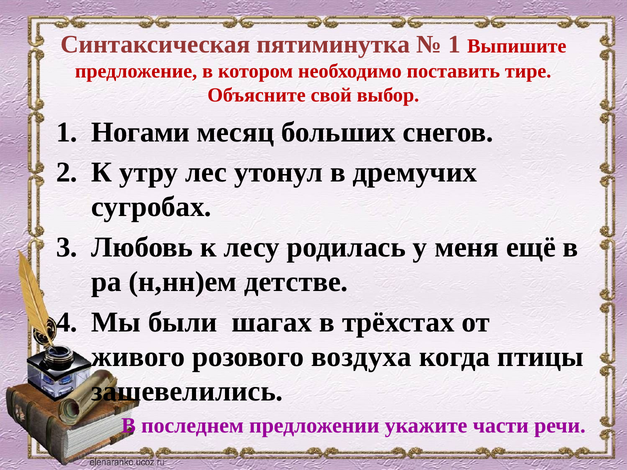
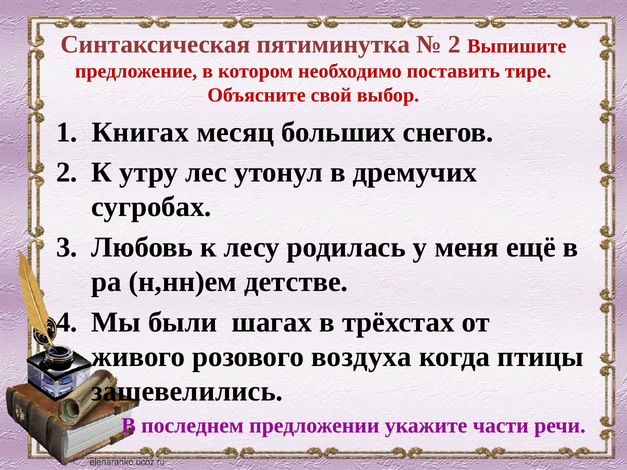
1: 1 -> 2 (454, 45)
Ногами: Ногами -> Книгах (140, 132)
